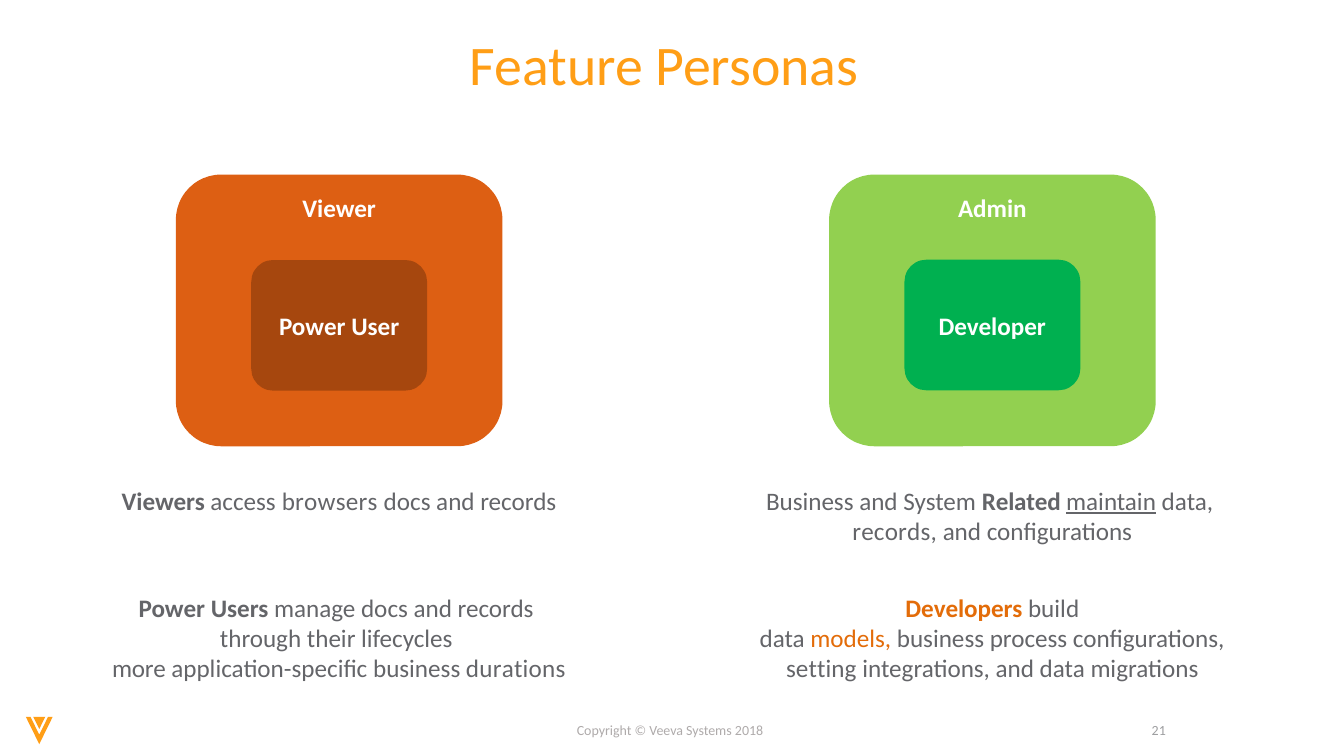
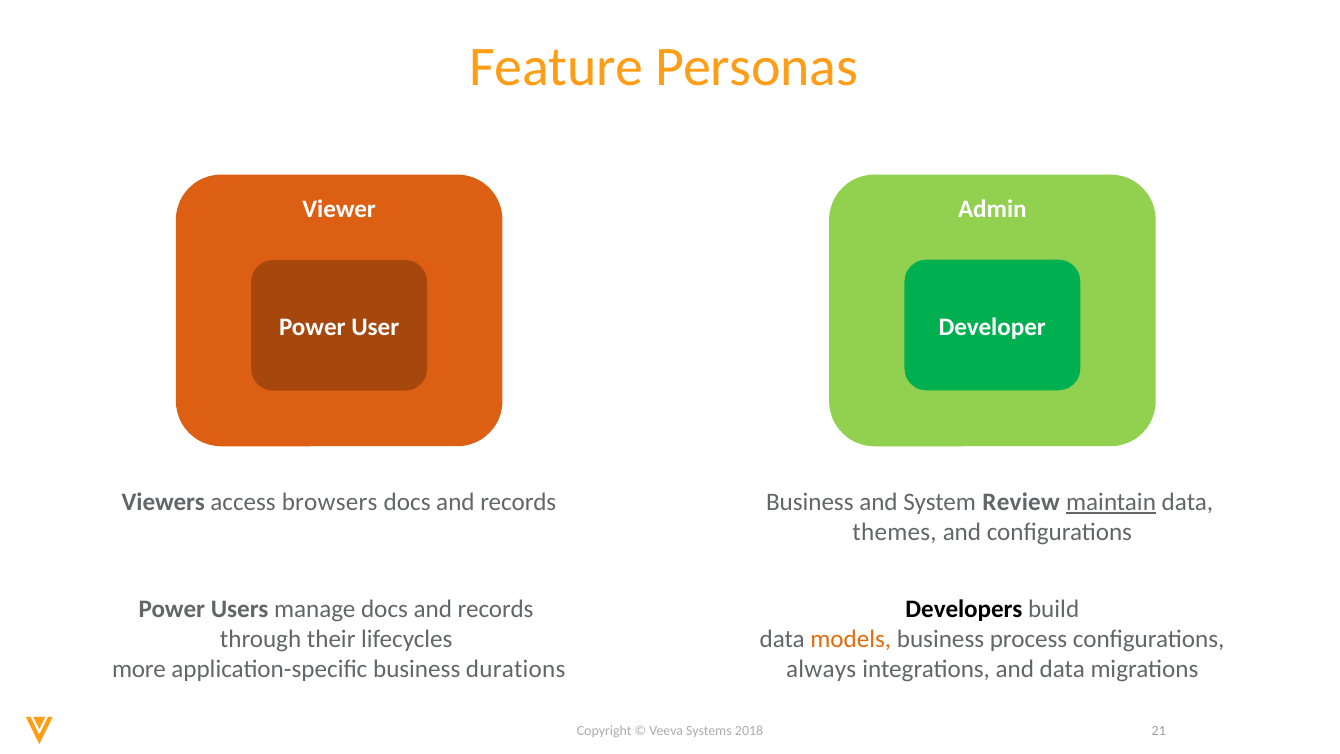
Related: Related -> Review (1021, 502)
records: records -> themes (895, 532)
Developers colour: orange -> black (964, 609)
setting: setting -> always (821, 669)
